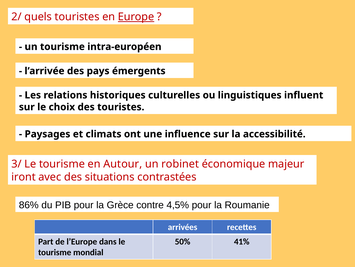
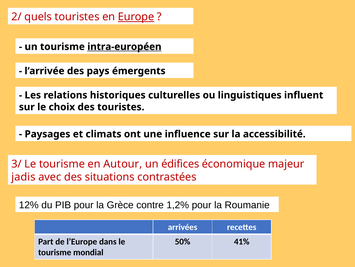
intra-européen underline: none -> present (124, 47)
robinet: robinet -> édifices (180, 164)
iront: iront -> jadis (23, 177)
86%: 86% -> 12% (29, 204)
4,5%: 4,5% -> 1,2% (178, 204)
